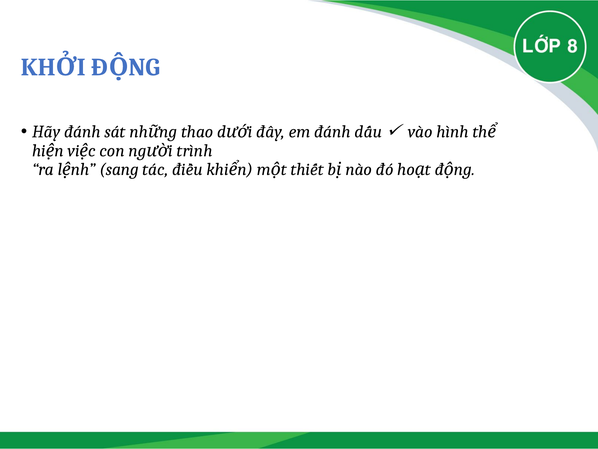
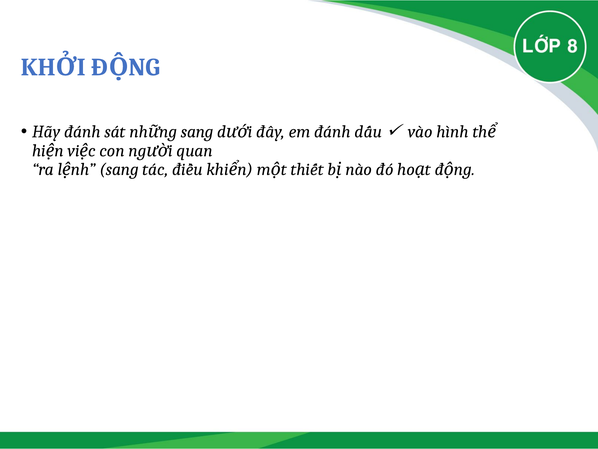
thao: thao -> sang (197, 132)
trình: trình -> quan (195, 151)
